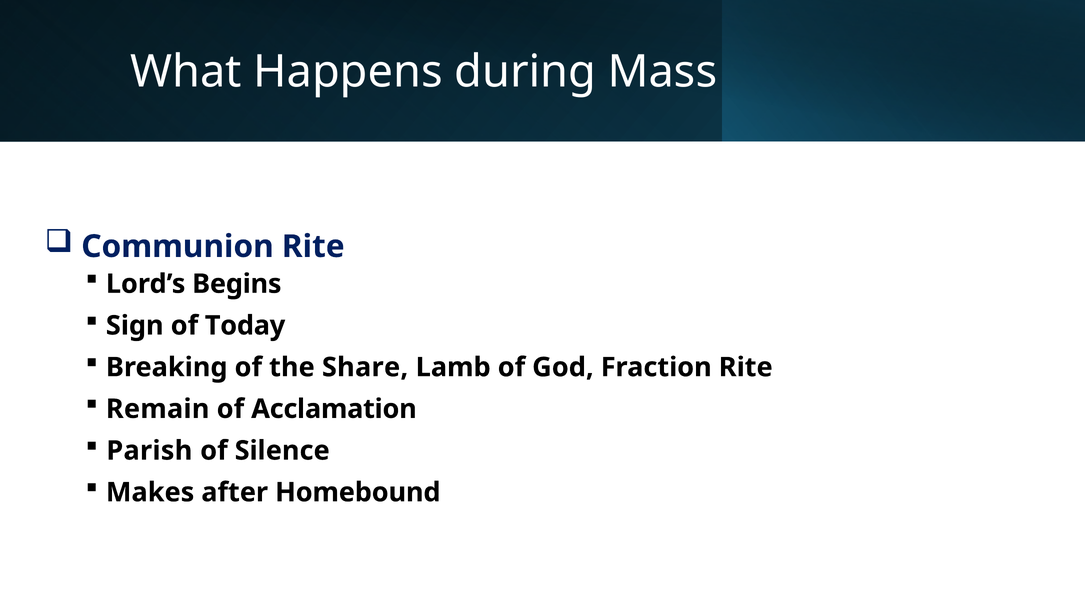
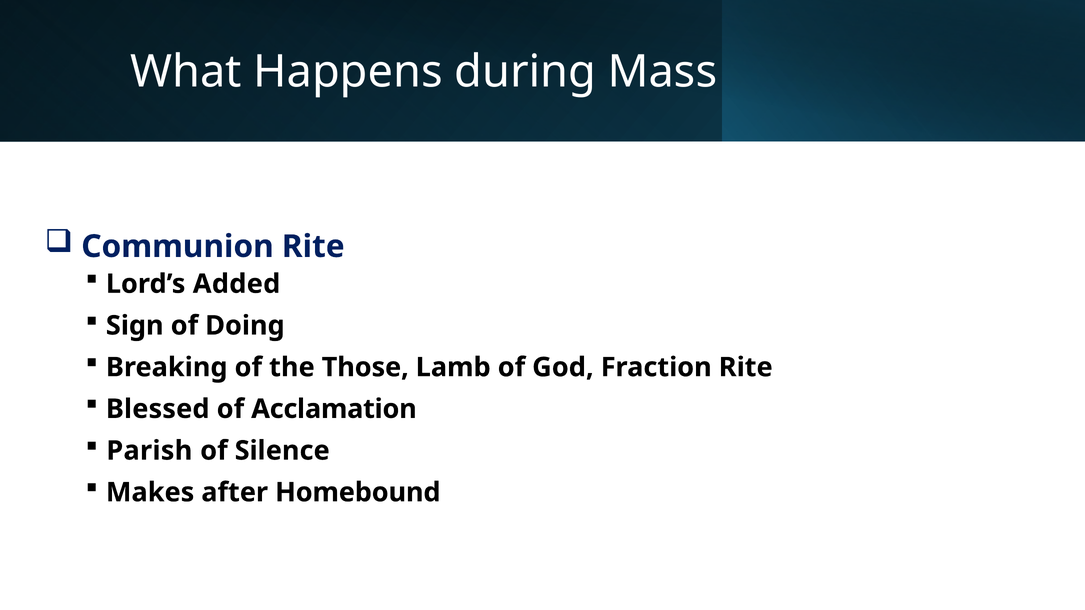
Begins: Begins -> Added (237, 284)
Today: Today -> Doing (245, 326)
Share: Share -> Those (365, 367)
Remain: Remain -> Blessed (158, 409)
